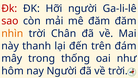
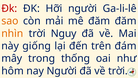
sao colour: red -> orange (10, 21)
Chân: Chân -> Nguy (64, 33)
thanh: thanh -> giống (37, 46)
